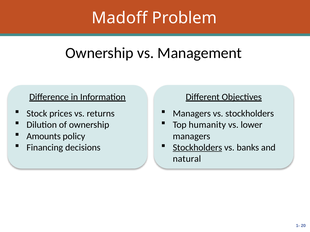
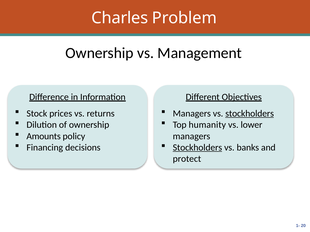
Madoff: Madoff -> Charles (120, 18)
stockholders underline: none -> present (250, 114)
natural: natural -> protect (187, 159)
